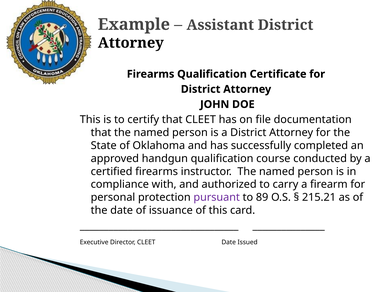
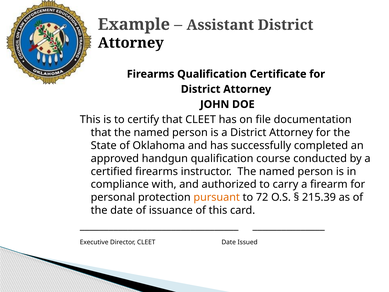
pursuant colour: purple -> orange (217, 197)
89: 89 -> 72 (262, 197)
215.21: 215.21 -> 215.39 (319, 197)
